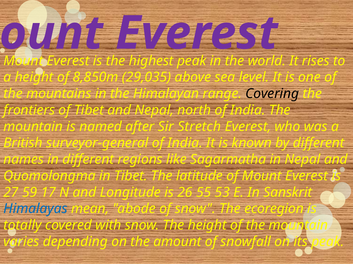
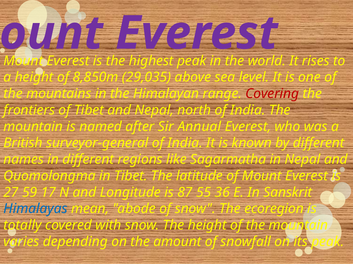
Covering colour: black -> red (272, 94)
Stretch: Stretch -> Annual (199, 127)
26: 26 -> 87 (185, 193)
53: 53 -> 36 (222, 193)
